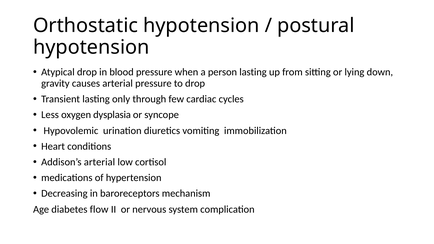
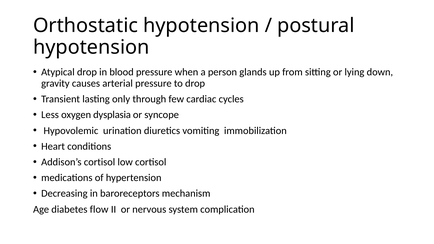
person lasting: lasting -> glands (253, 72)
Addison’s arterial: arterial -> cortisol (100, 162)
